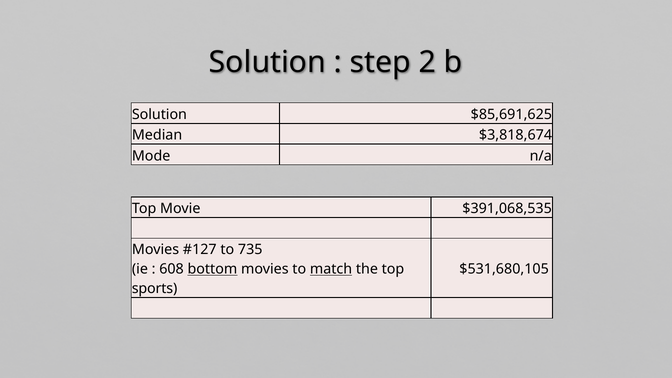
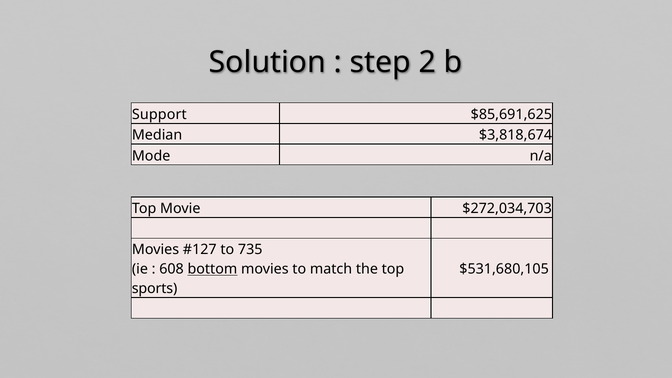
Solution: Solution -> Support (159, 114)
$391,068,535: $391,068,535 -> $272,034,703 (507, 209)
match underline: present -> none (331, 269)
